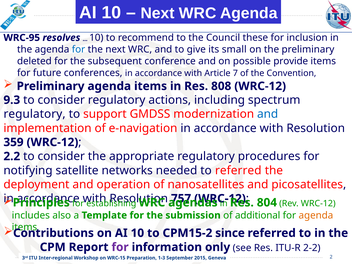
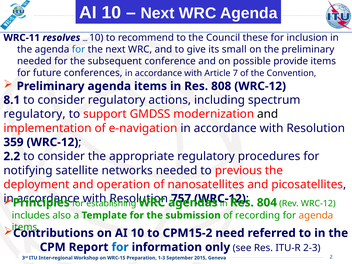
WRC-95: WRC-95 -> WRC-11 (22, 38)
deleted: deleted -> needed (34, 61)
9.3: 9.3 -> 8.1 (12, 100)
and colour: blue -> black (268, 114)
to referred: referred -> previous (238, 170)
additional: additional -> recording (258, 215)
since: since -> need (230, 233)
for colour: purple -> blue (120, 247)
2-2: 2-2 -> 2-3 (312, 248)
